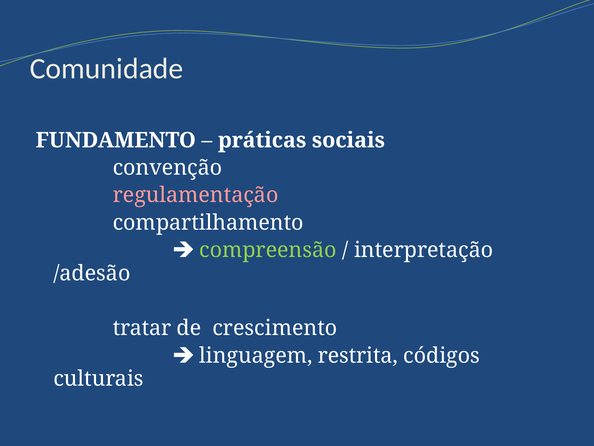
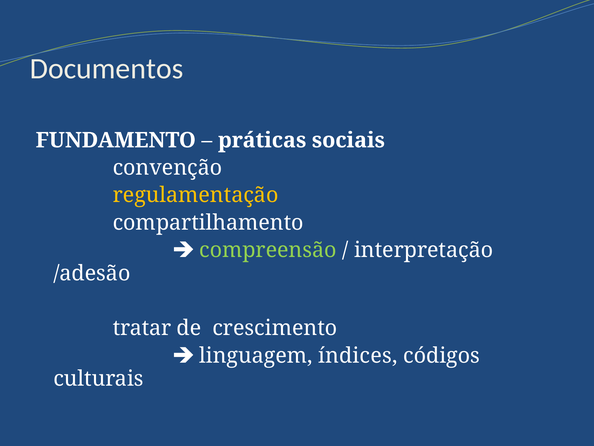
Comunidade: Comunidade -> Documentos (107, 69)
regulamentação colour: pink -> yellow (196, 195)
restrita: restrita -> índices (358, 355)
